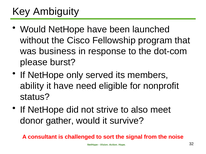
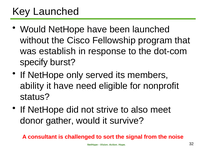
Key Ambiguity: Ambiguity -> Launched (56, 12)
business: business -> establish (57, 51)
please: please -> specify (34, 62)
